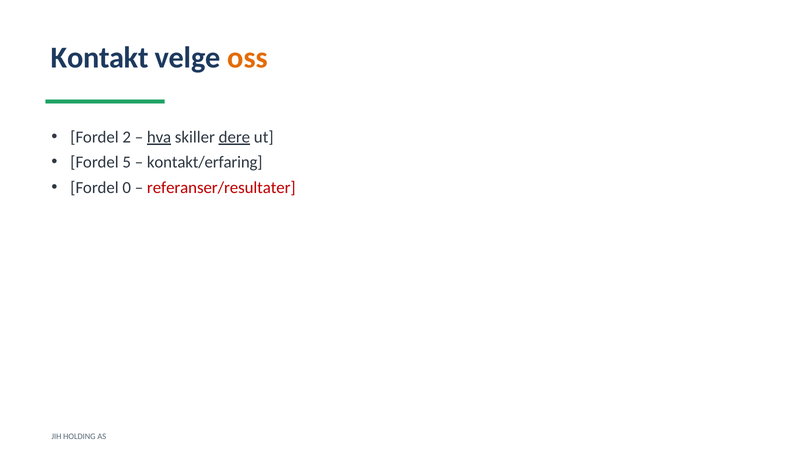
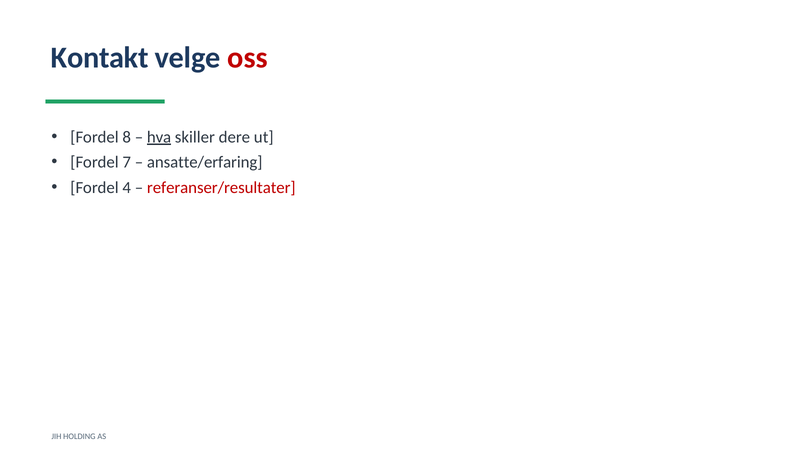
oss colour: orange -> red (248, 58)
2: 2 -> 8 (127, 137)
dere underline: present -> none (234, 137)
5: 5 -> 7 (127, 162)
kontakt/erfaring: kontakt/erfaring -> ansatte/erfaring (205, 162)
0: 0 -> 4 (127, 187)
